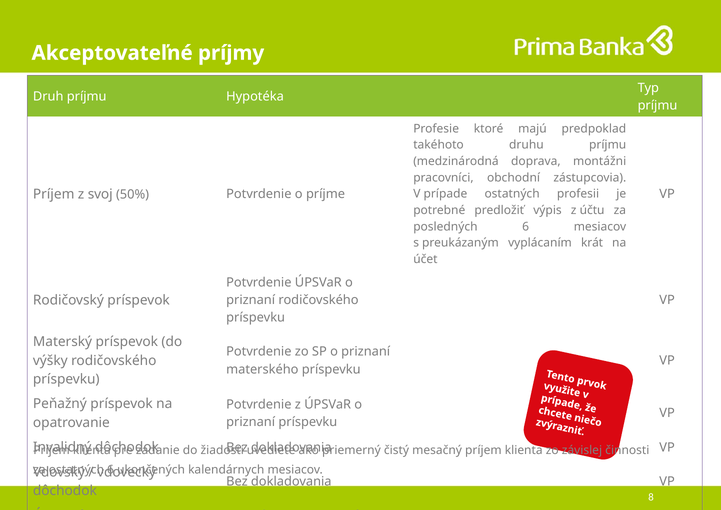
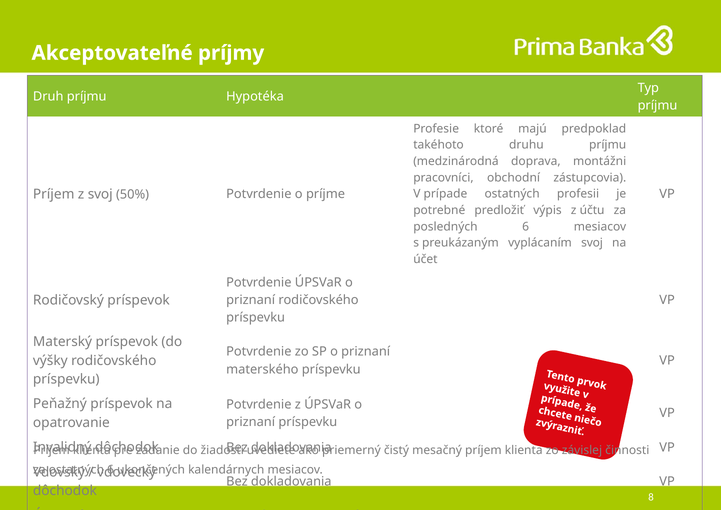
vyplácaním krát: krát -> svoj (592, 243)
